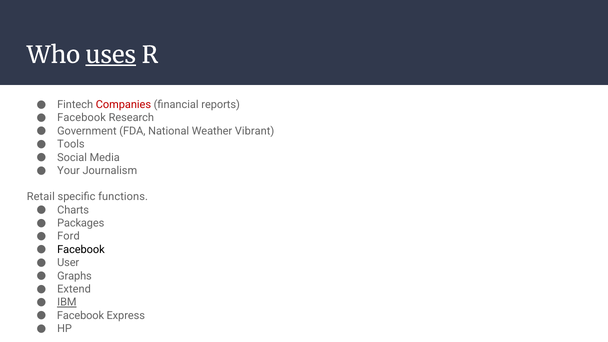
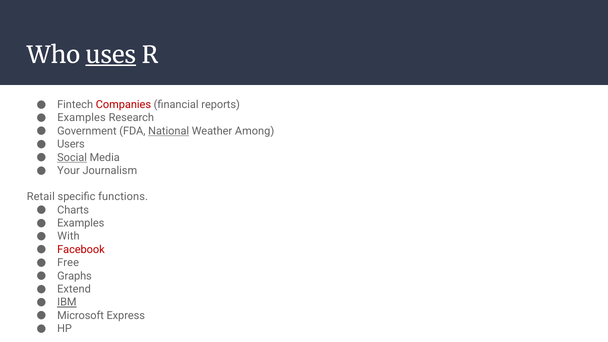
Facebook: Facebook -> Examples (82, 118)
National underline: none -> present (169, 131)
Vibrant: Vibrant -> Among (255, 131)
Tools: Tools -> Users (71, 144)
Social underline: none -> present (72, 157)
Packages: Packages -> Examples (81, 223)
Ford: Ford -> With (68, 236)
Facebook colour: black -> red (81, 250)
User: User -> Free (68, 263)
Facebook: Facebook -> Microsoft (81, 316)
